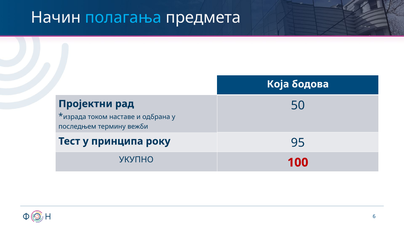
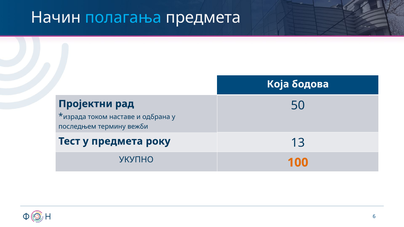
у принципа: принципа -> предмета (117, 141)
95: 95 -> 13 (298, 143)
100 colour: red -> orange (298, 163)
